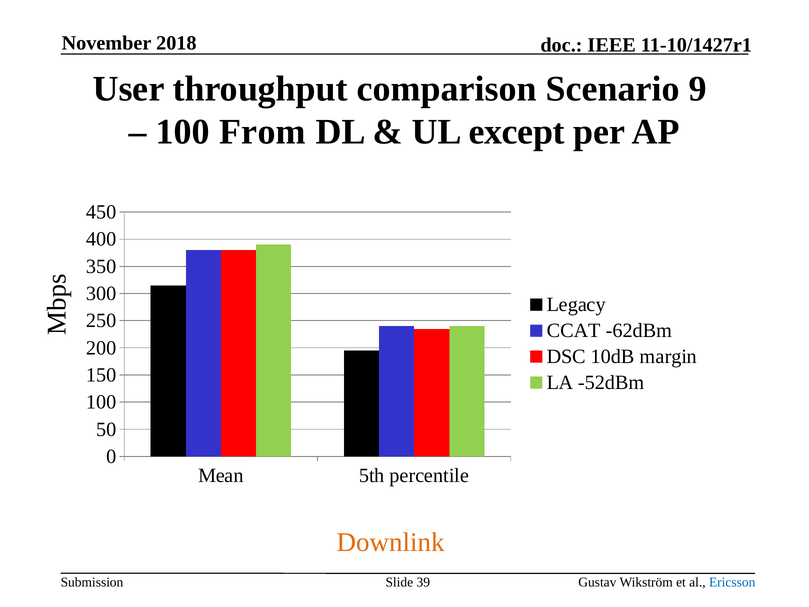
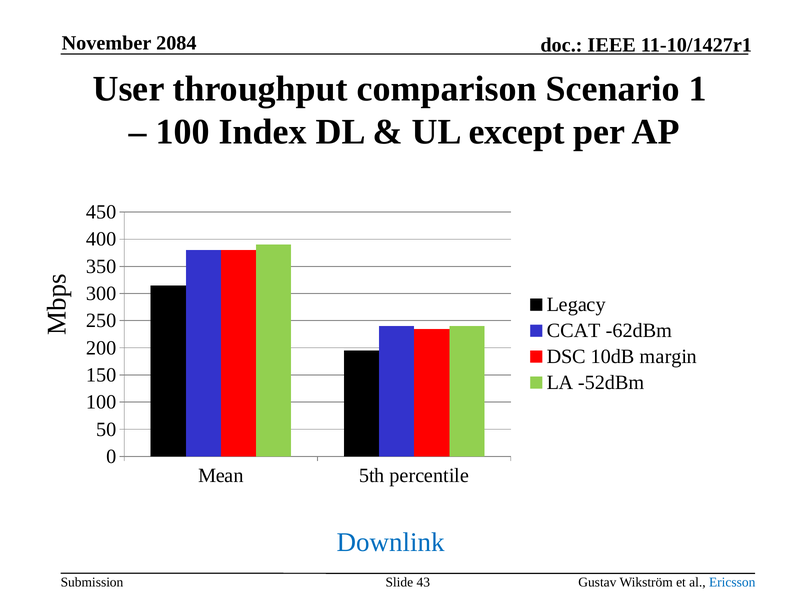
2018: 2018 -> 2084 (176, 43)
9: 9 -> 1 (698, 89)
From: From -> Index (263, 132)
Downlink colour: orange -> blue (391, 542)
39: 39 -> 43 (423, 582)
